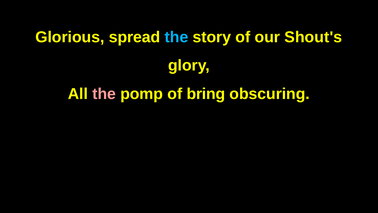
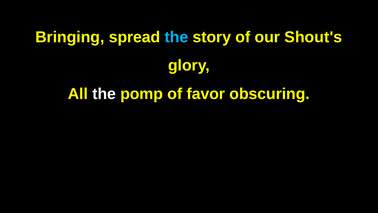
Glorious: Glorious -> Bringing (70, 37)
the colour: pink -> white (104, 94)
bring: bring -> favor (206, 94)
